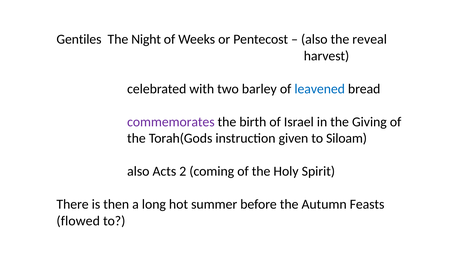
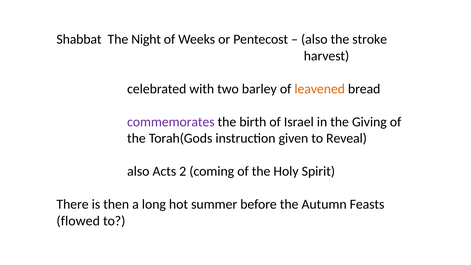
Gentiles: Gentiles -> Shabbat (79, 39)
reveal: reveal -> stroke (370, 39)
leavened colour: blue -> orange (320, 89)
Siloam: Siloam -> Reveal (347, 138)
